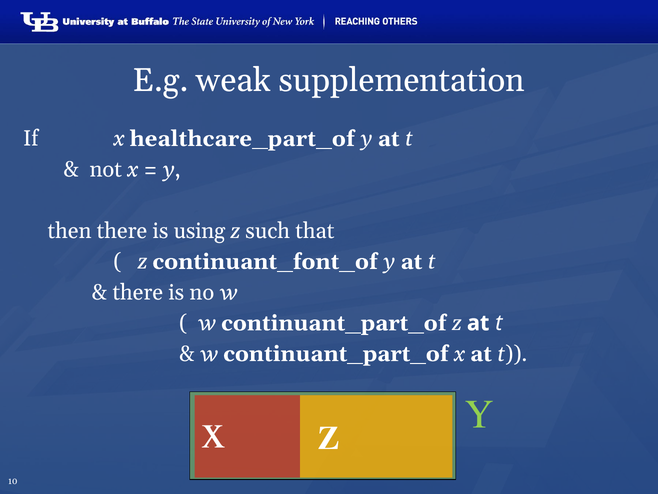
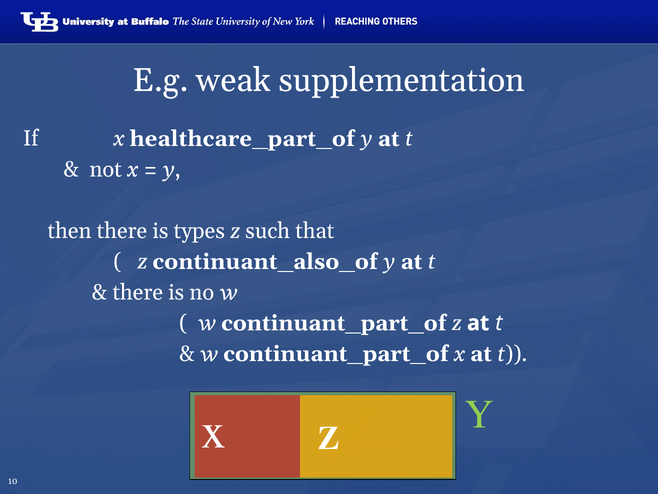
using: using -> types (199, 231)
continuant_font_of: continuant_font_of -> continuant_also_of (265, 261)
